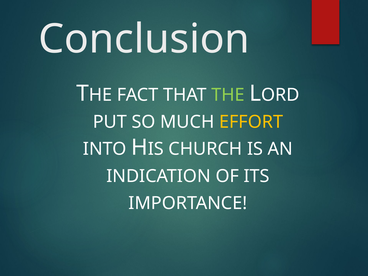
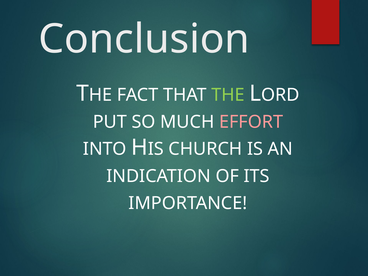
EFFORT colour: yellow -> pink (251, 122)
